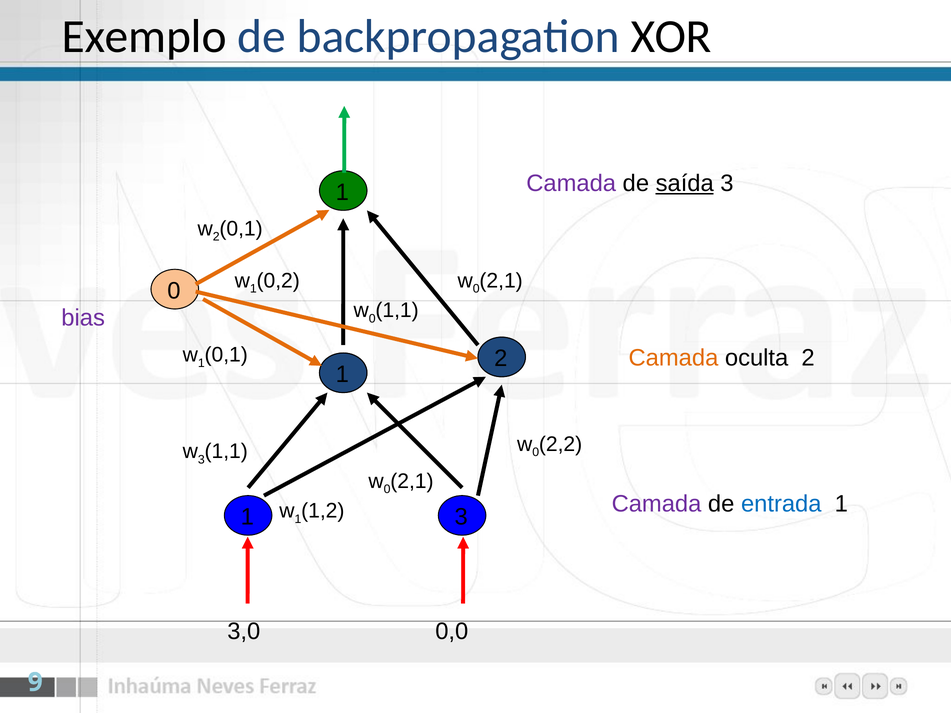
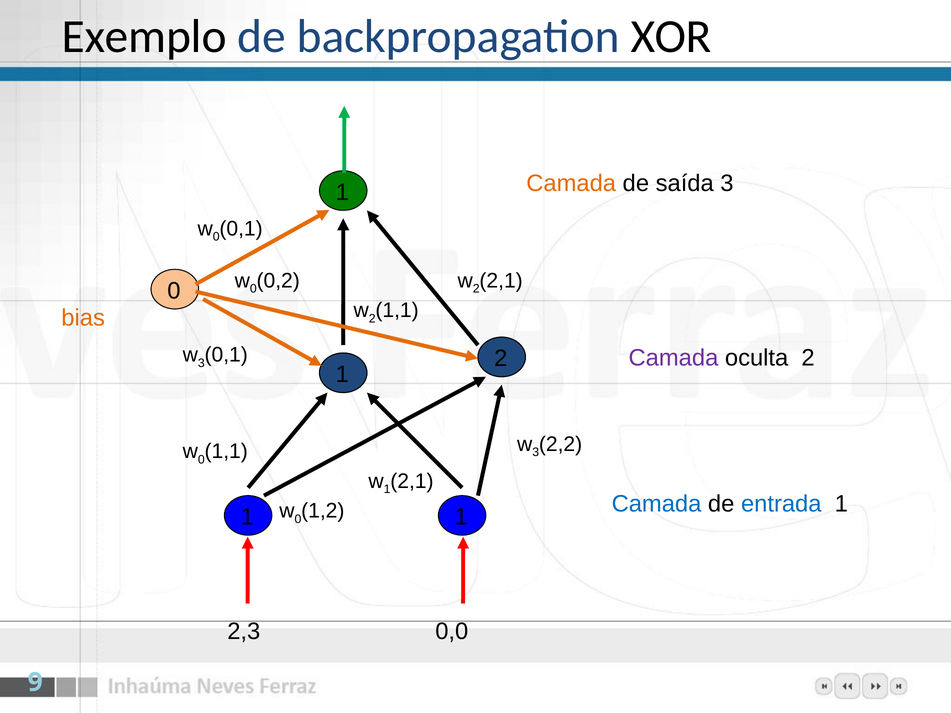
Camada colour: purple -> orange (571, 184)
saída underline: present -> none (685, 184)
2: 2 -> 0 (216, 237)
1: 1 -> 0 (253, 289)
0: 0 -> 2 (476, 289)
0: 0 -> 2 (372, 319)
bias colour: purple -> orange (83, 318)
1: 1 -> 3 (201, 363)
Camada colour: orange -> purple (673, 358)
0: 0 -> 3 (536, 452)
3: 3 -> 0 (201, 460)
0: 0 -> 1 (387, 490)
Camada colour: purple -> blue (657, 504)
1: 1 -> 0 (298, 519)
1 3: 3 -> 1 (461, 517)
3,0: 3,0 -> 2,3 (244, 632)
